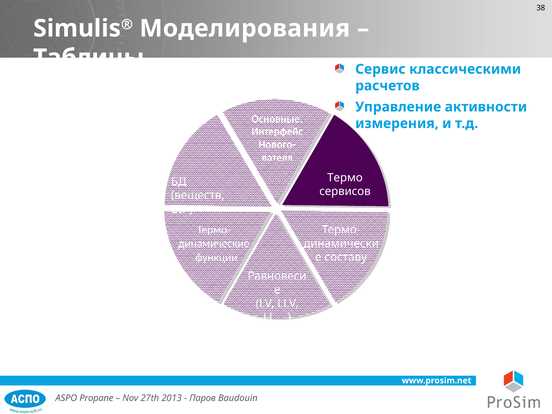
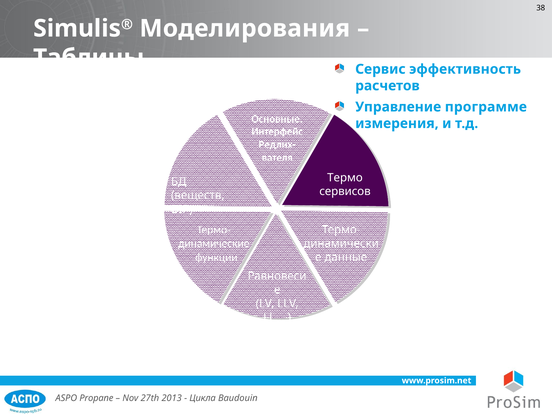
классическими: классическими -> эффективность (465, 69)
активности: активности -> программе (486, 107)
Нового-: Нового- -> Редлих- (277, 145)
составу: составу -> данные (346, 257)
Паров: Паров -> Цикла (203, 398)
